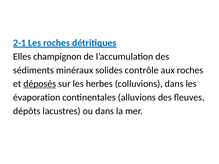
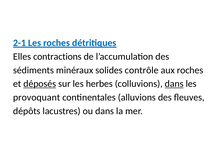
champignon: champignon -> contractions (57, 57)
dans underline: none -> present (174, 84)
évaporation: évaporation -> provoquant (37, 98)
